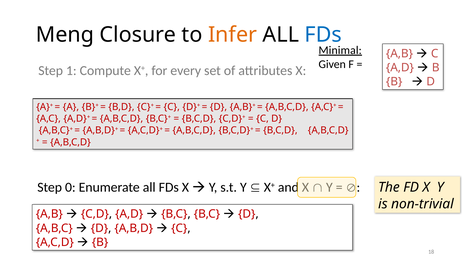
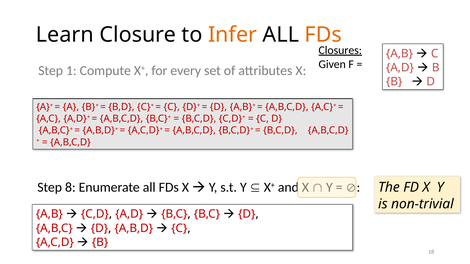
Meng: Meng -> Learn (65, 35)
FDs colour: blue -> orange (323, 35)
Minimal: Minimal -> Closures (340, 50)
0: 0 -> 8 (70, 188)
